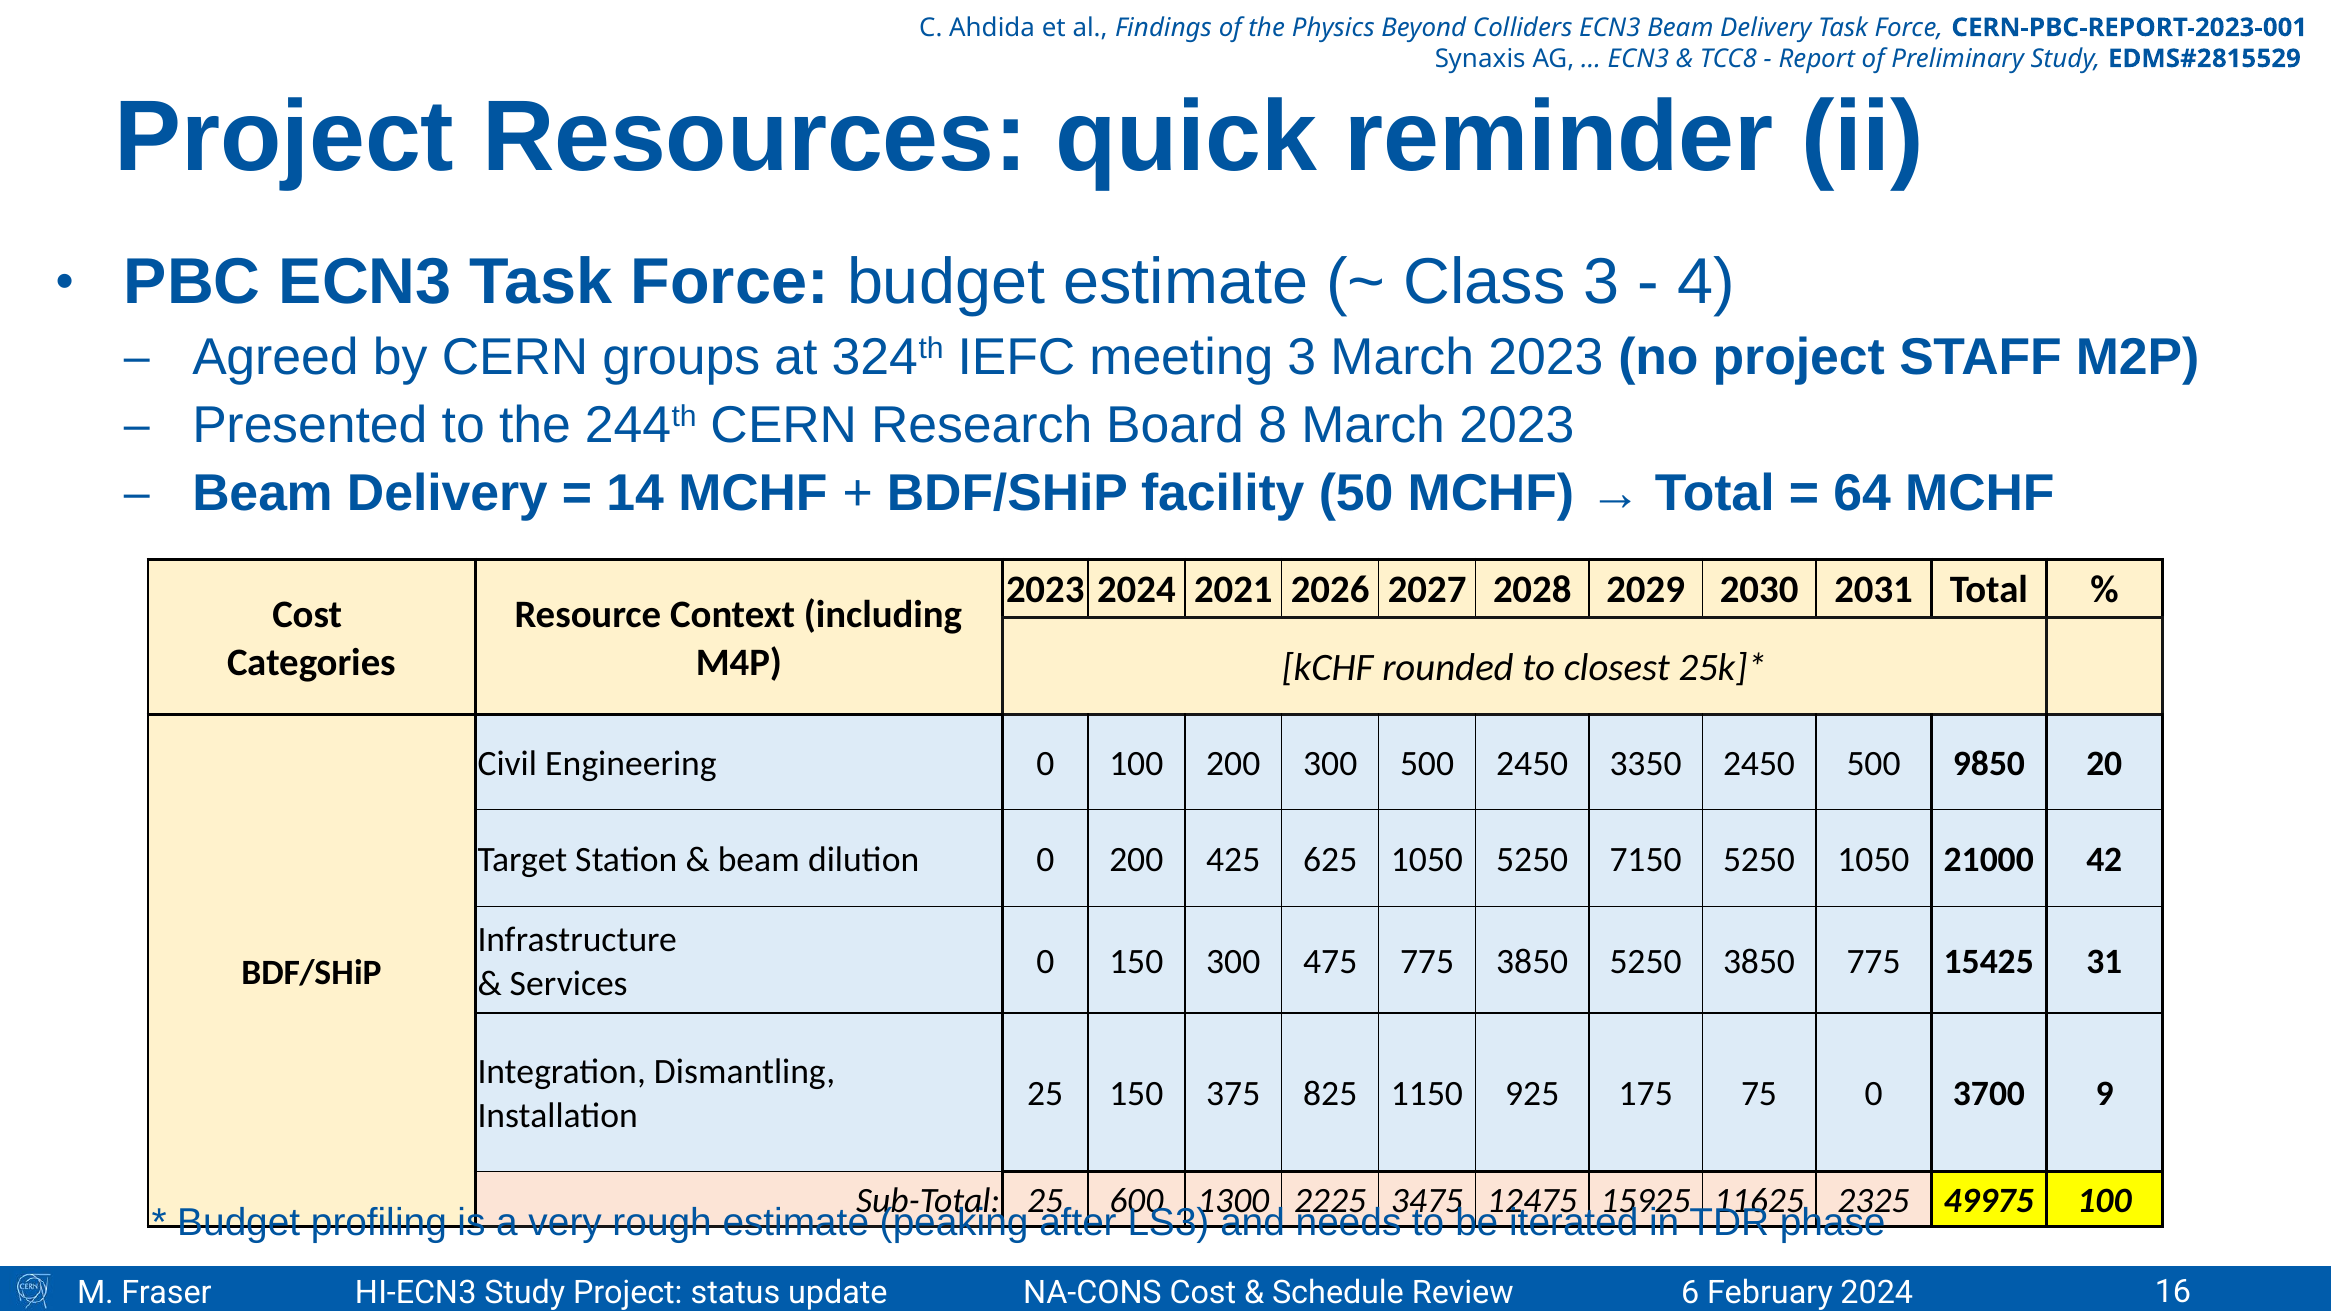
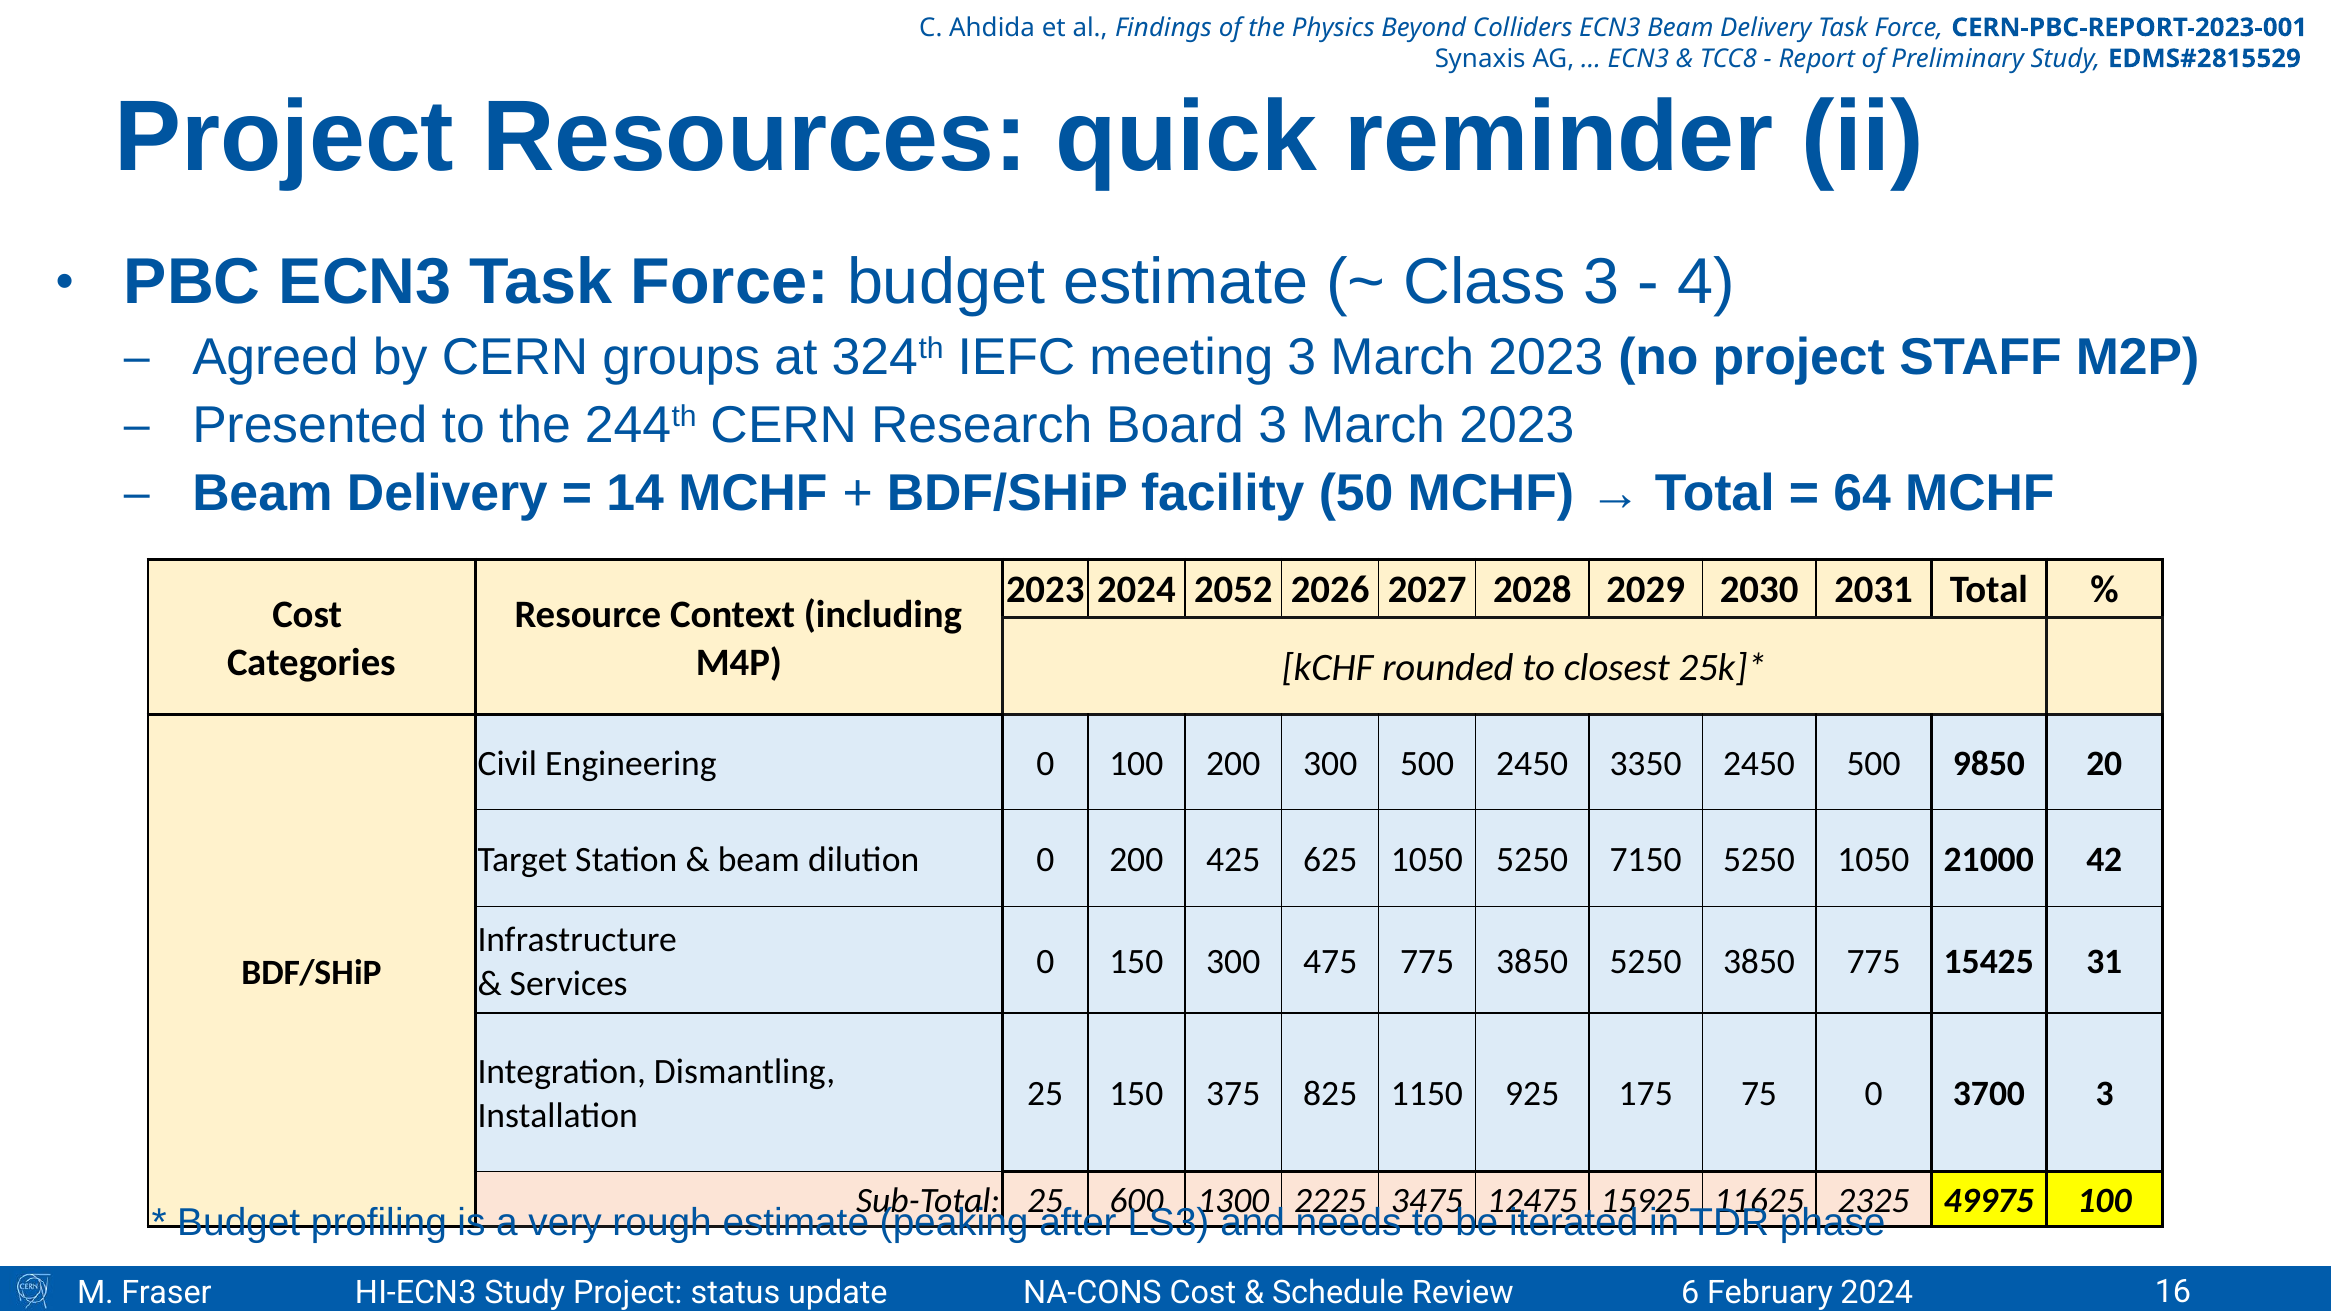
Board 8: 8 -> 3 (1273, 425)
2021: 2021 -> 2052 (1233, 590)
3700 9: 9 -> 3 (2105, 1094)
